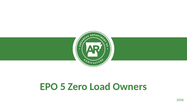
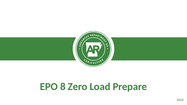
5: 5 -> 8 (63, 87)
Owners: Owners -> Prepare (130, 87)
